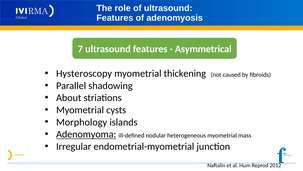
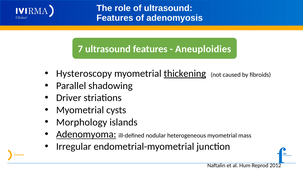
Asymmetrical: Asymmetrical -> Aneuploidies (203, 49)
thickening underline: none -> present (185, 73)
About: About -> Driver (69, 98)
